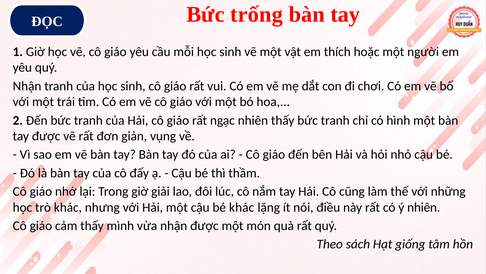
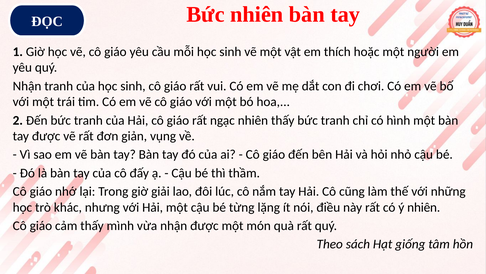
Bức trống: trống -> nhiên (257, 14)
bé khác: khác -> từng (242, 207)
